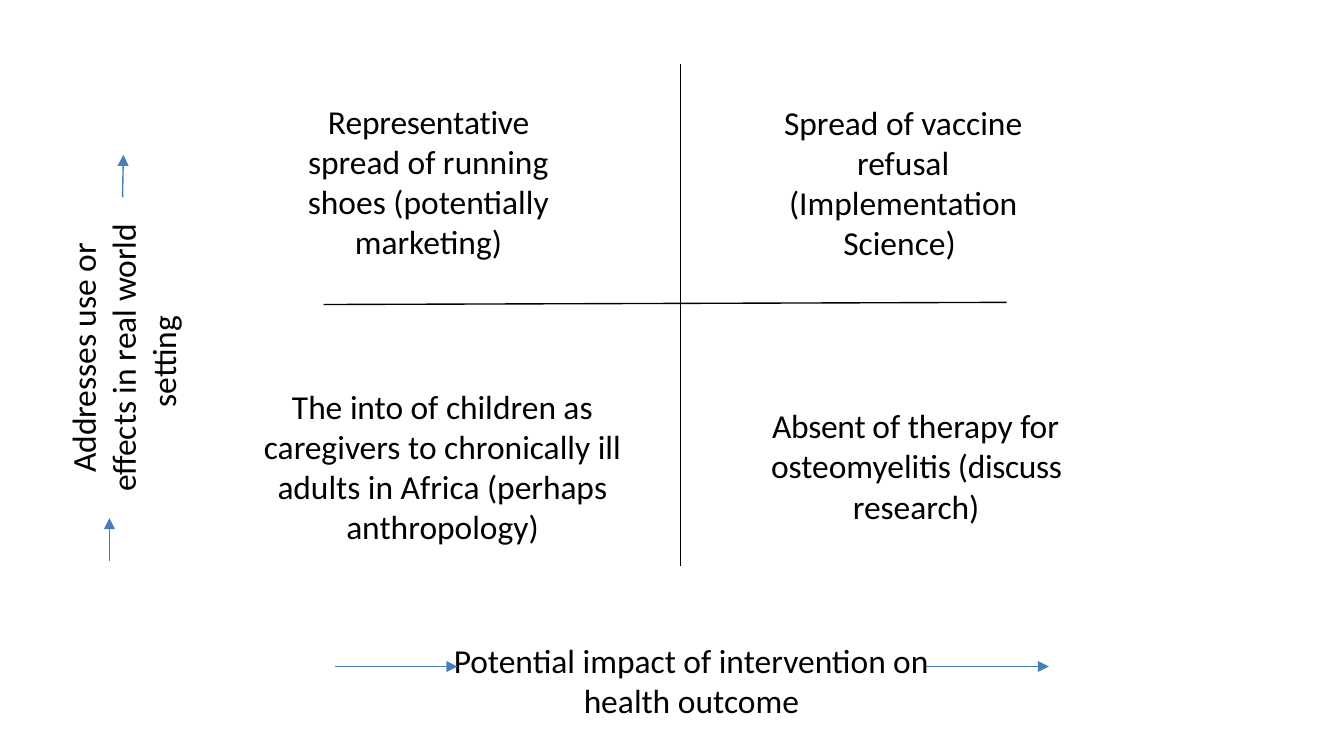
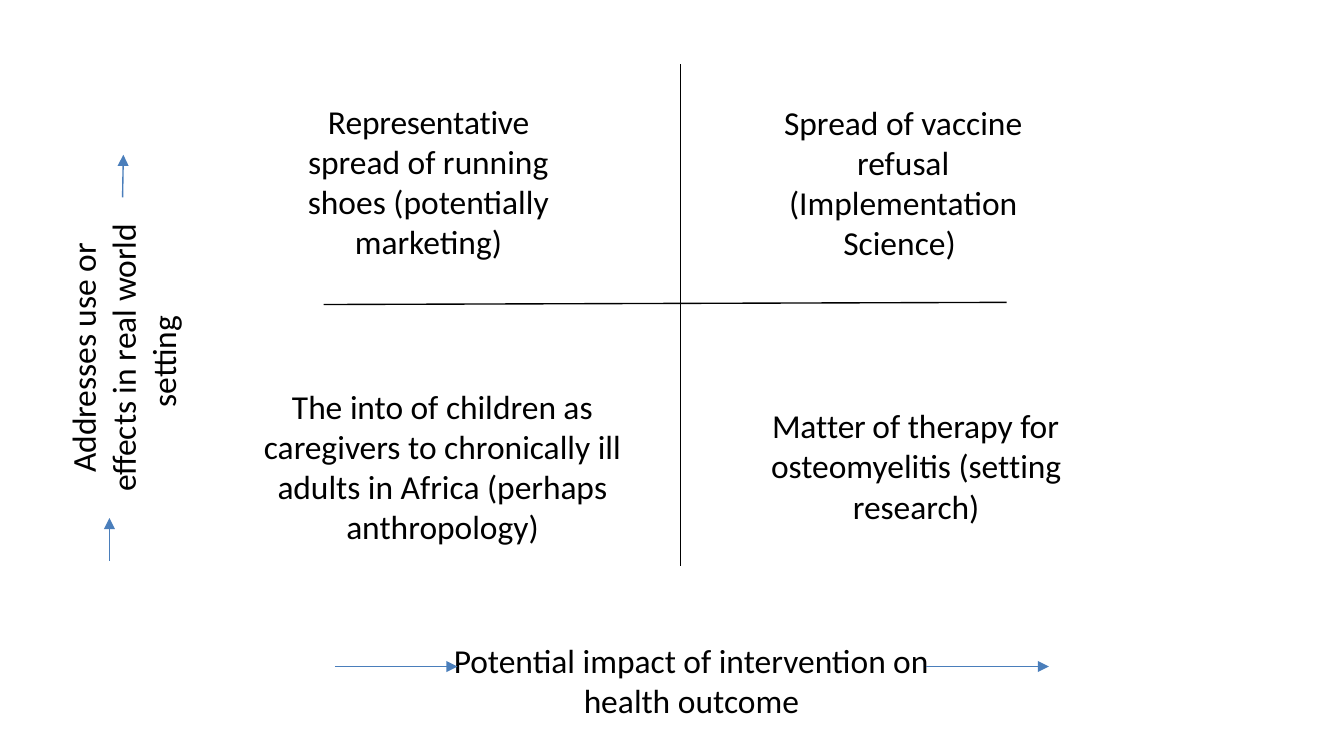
Absent: Absent -> Matter (819, 428)
discuss: discuss -> setting (1010, 468)
